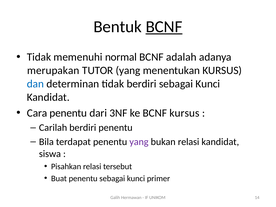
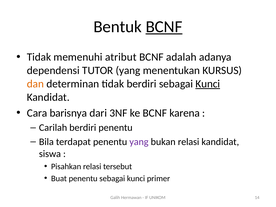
normal: normal -> atribut (121, 57)
merupakan: merupakan -> dependensi (53, 70)
dan colour: blue -> orange (35, 84)
Kunci underline: none -> present (208, 84)
Cara penentu: penentu -> barisnya (68, 113)
BCNF kursus: kursus -> karena (185, 113)
